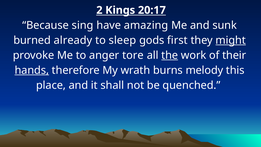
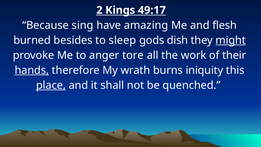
20:17: 20:17 -> 49:17 (152, 10)
sunk: sunk -> flesh (225, 25)
already: already -> besides (73, 40)
first: first -> dish (178, 40)
the underline: present -> none (170, 55)
melody: melody -> iniquity (204, 70)
place underline: none -> present (51, 85)
